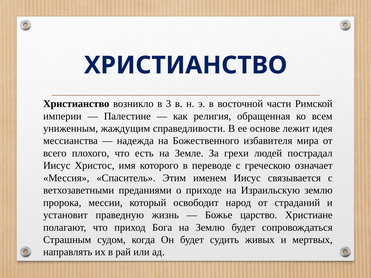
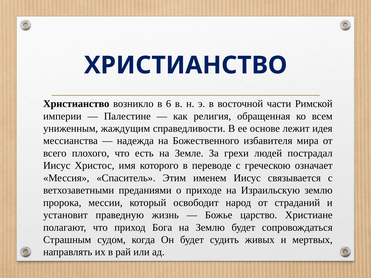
3: 3 -> 6 (169, 104)
